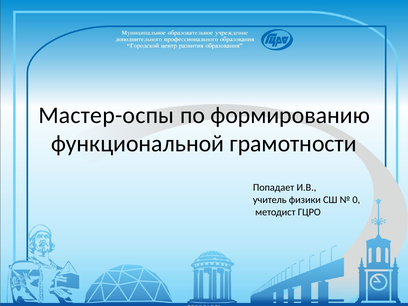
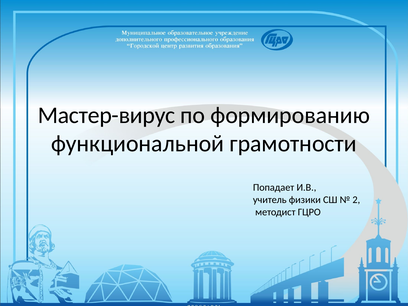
Мастер-оспы: Мастер-оспы -> Мастер-вирус (107, 115)
0: 0 -> 2 (356, 200)
